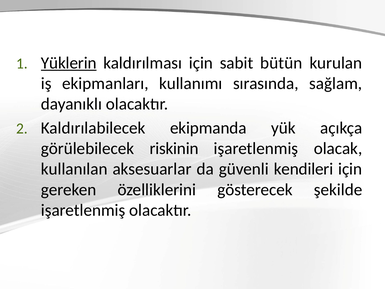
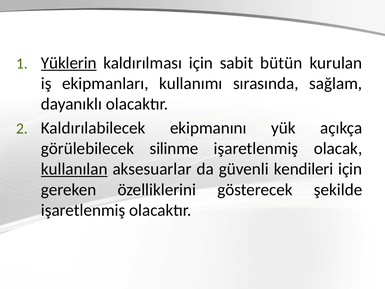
ekipmanda: ekipmanda -> ekipmanını (208, 128)
riskinin: riskinin -> silinme (174, 148)
kullanılan underline: none -> present (74, 169)
